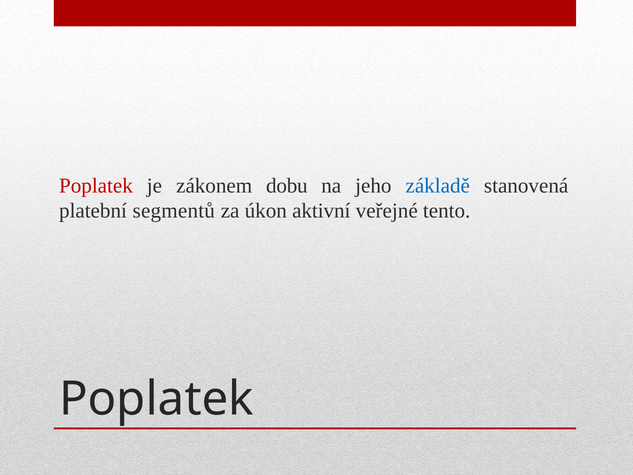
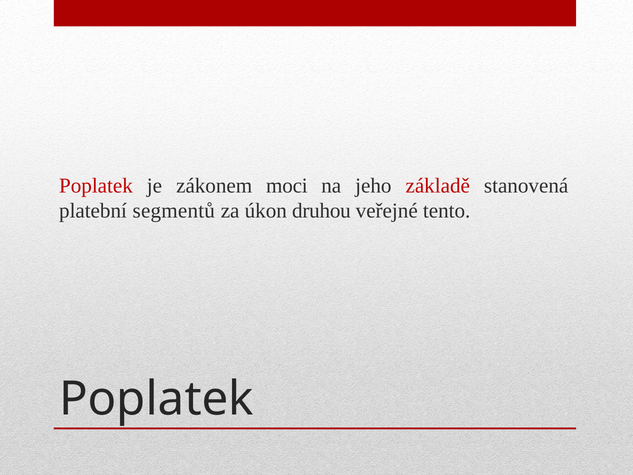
dobu: dobu -> moci (287, 186)
základě colour: blue -> red (438, 186)
aktivní: aktivní -> druhou (321, 211)
